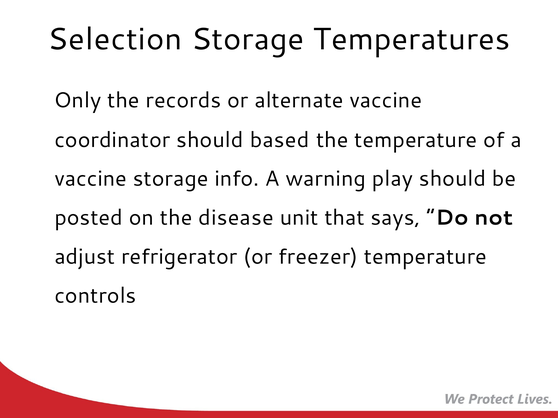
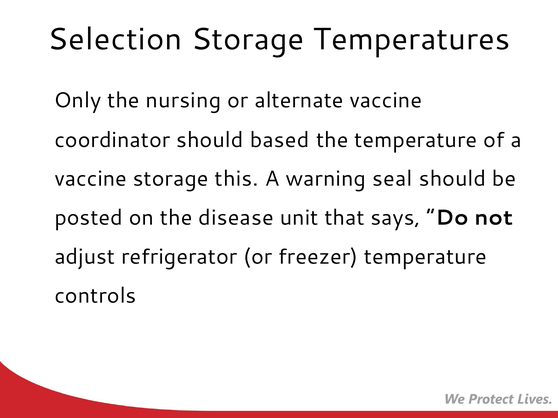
records: records -> nursing (183, 100)
info: info -> this (237, 179)
play: play -> seal (392, 179)
